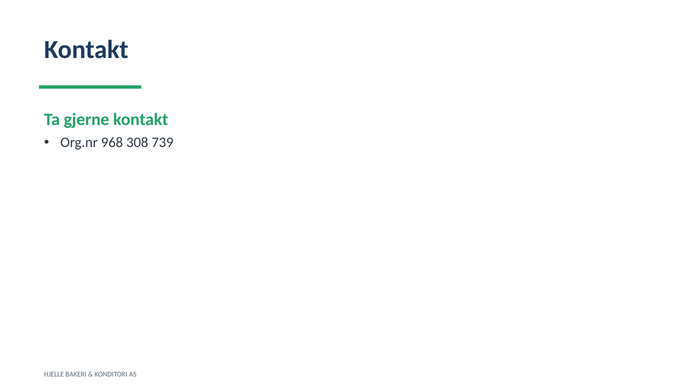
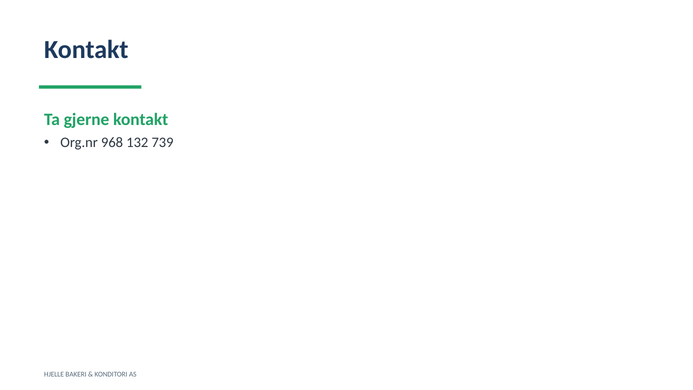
308: 308 -> 132 (137, 143)
